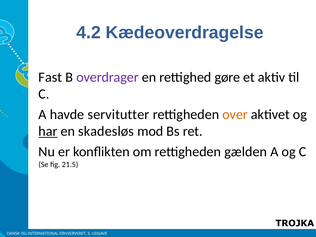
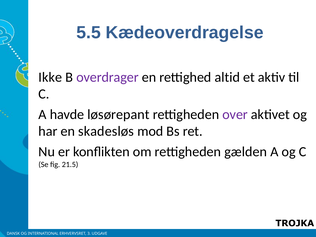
4.2: 4.2 -> 5.5 (89, 33)
Fast: Fast -> Ikke (50, 77)
gøre: gøre -> altid (227, 77)
servitutter: servitutter -> løsørepant (119, 114)
over colour: orange -> purple (235, 114)
har underline: present -> none (48, 131)
